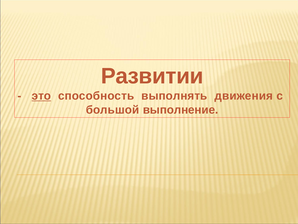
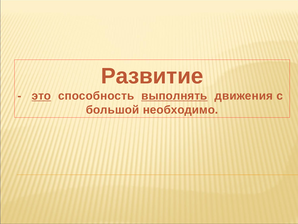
Развитии: Развитии -> Развитие (152, 76)
выполнять underline: none -> present (174, 96)
выполнение: выполнение -> необходимо (181, 110)
